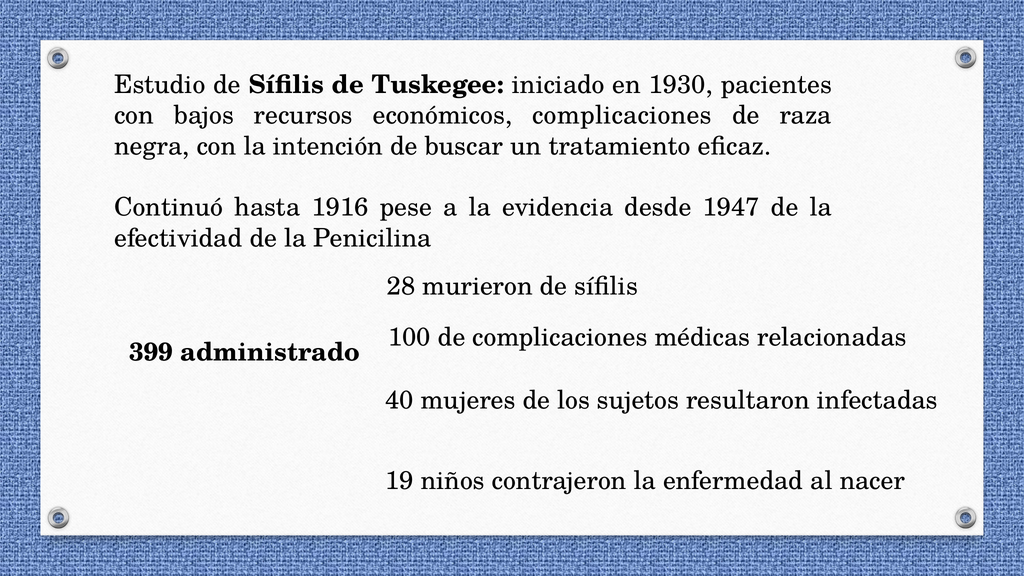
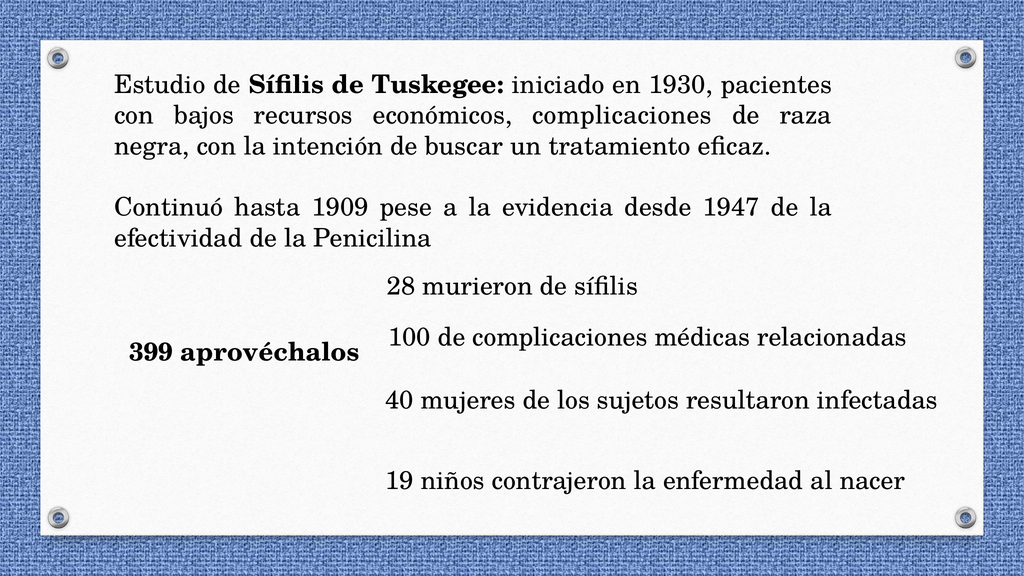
1916: 1916 -> 1909 (340, 208)
administrado: administrado -> aprovéchalos (270, 353)
